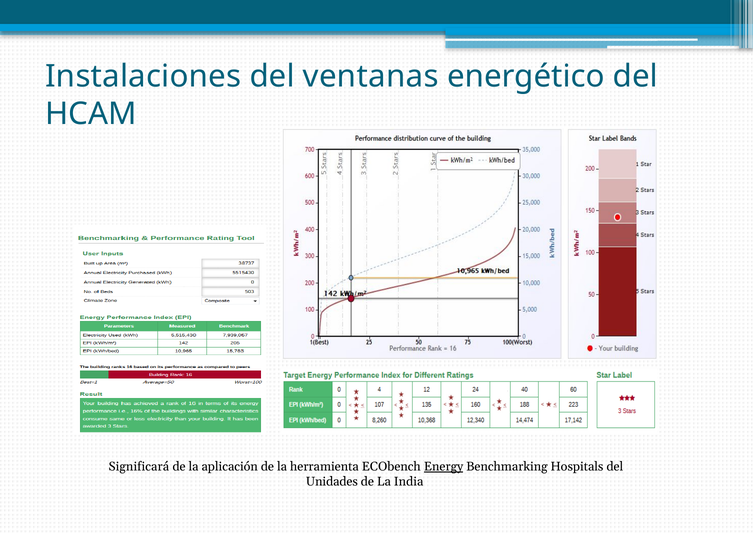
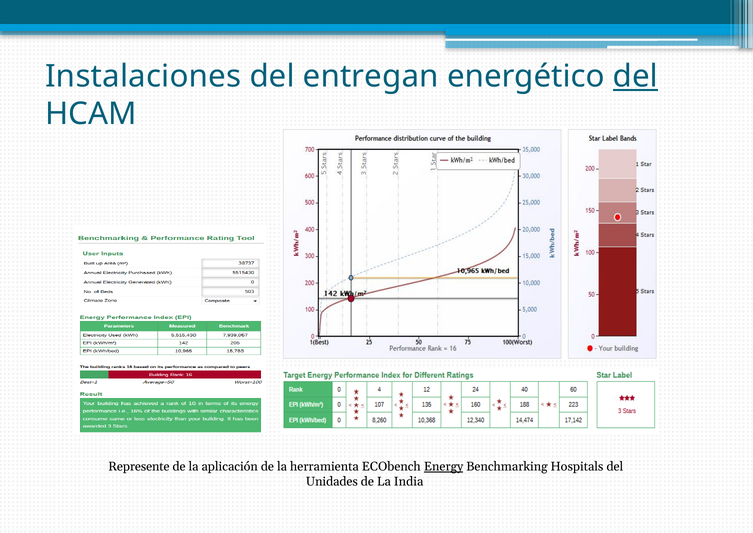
ventanas: ventanas -> entregan (371, 77)
del underline: none -> present (635, 77)
Significará: Significará -> Represente (139, 467)
